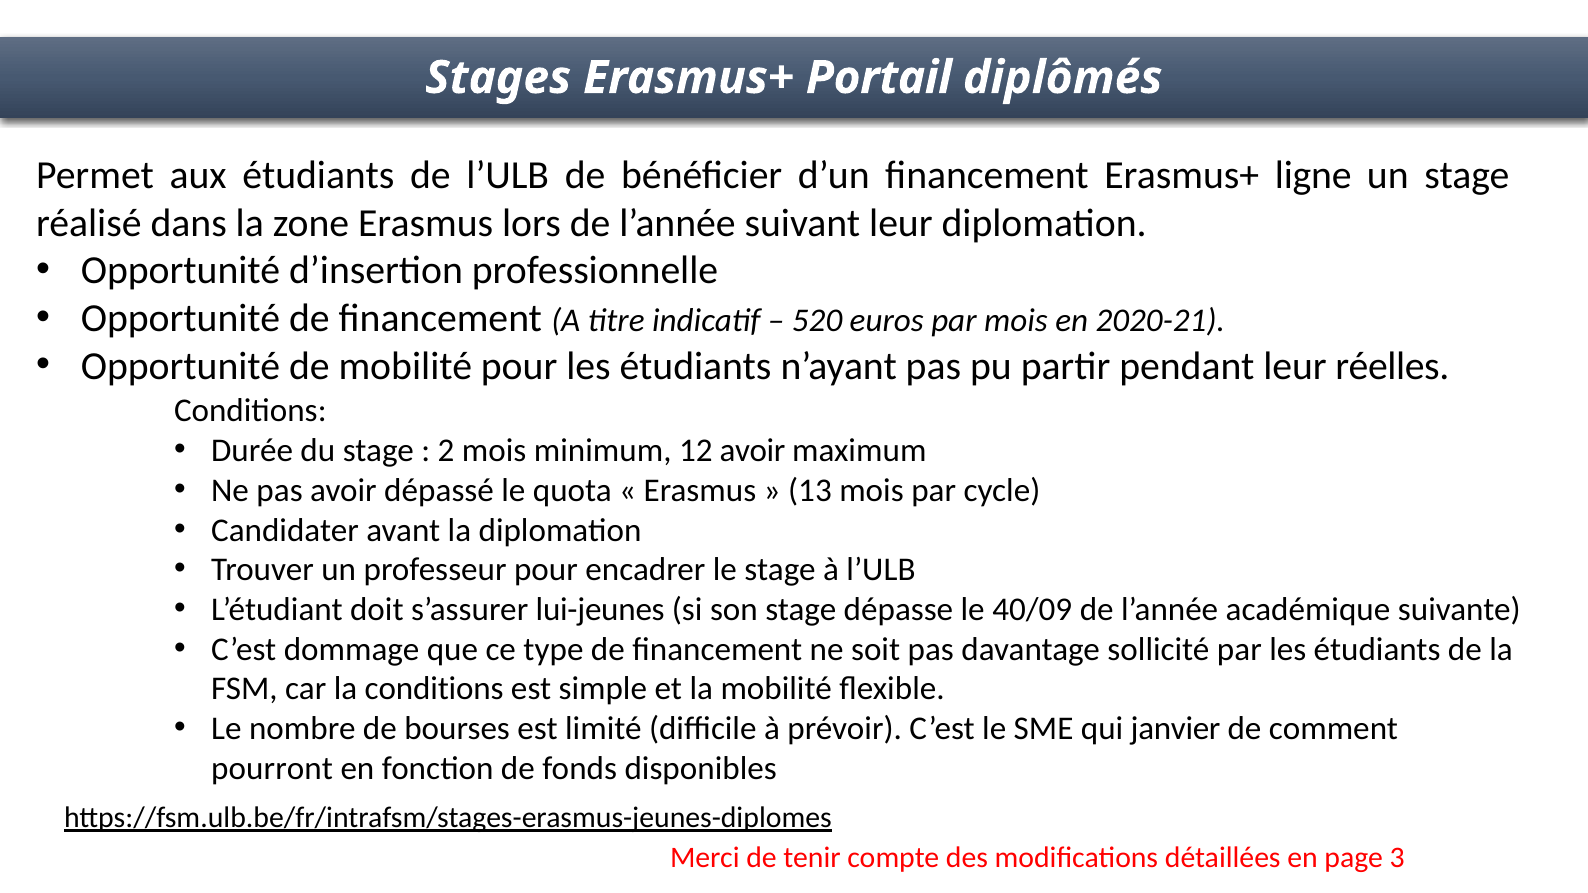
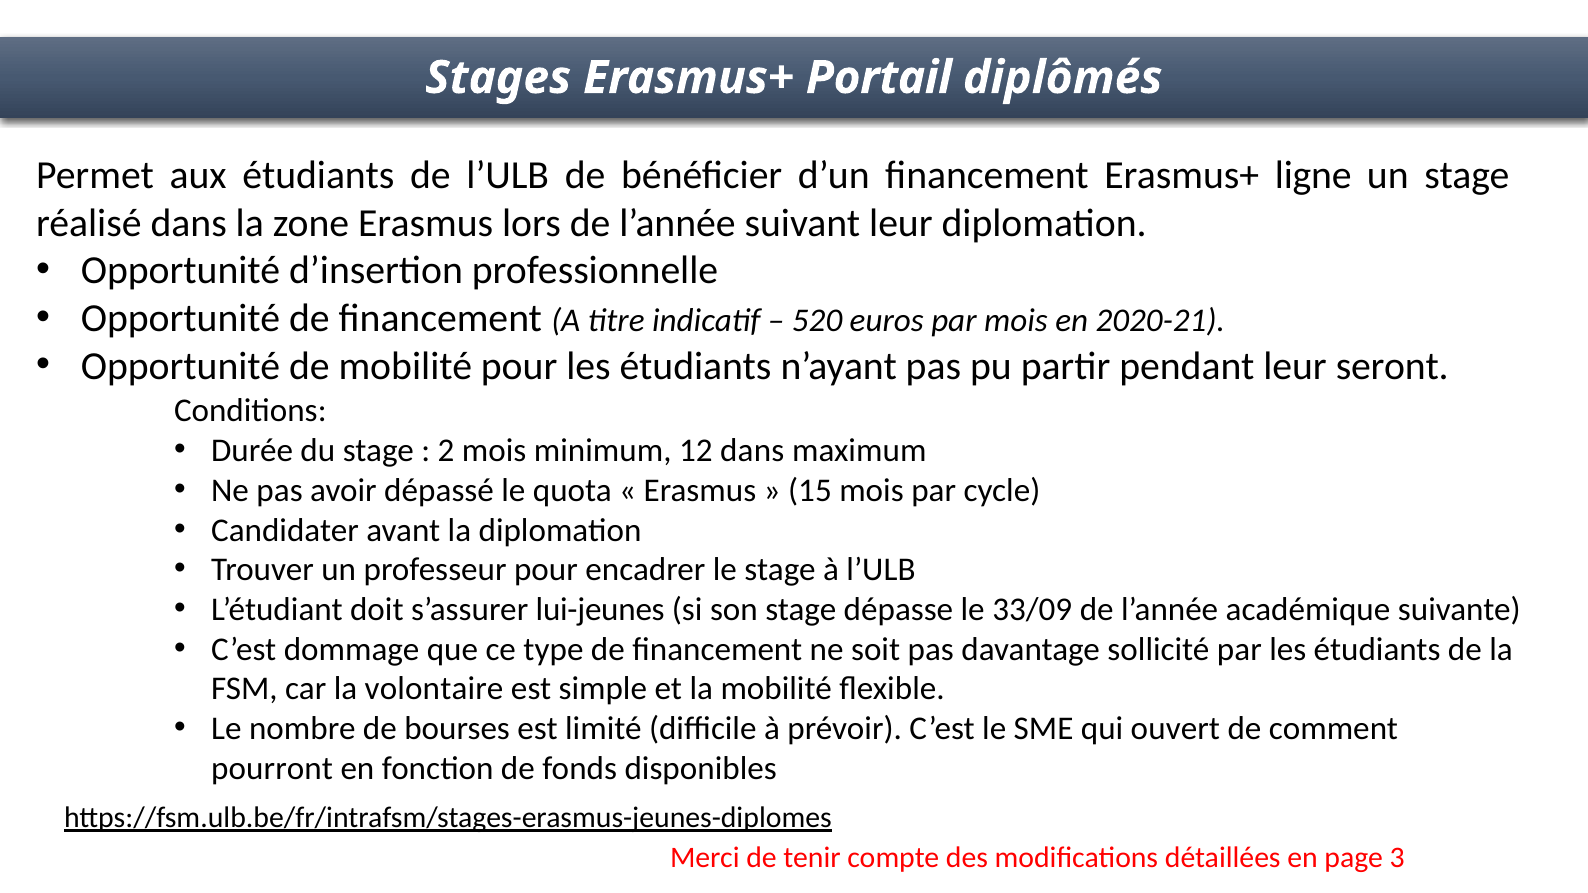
réelles: réelles -> seront (1392, 366)
12 avoir: avoir -> dans (752, 451)
13: 13 -> 15 (810, 491)
40/09: 40/09 -> 33/09 (1032, 610)
la conditions: conditions -> volontaire (434, 689)
janvier: janvier -> ouvert (1175, 729)
